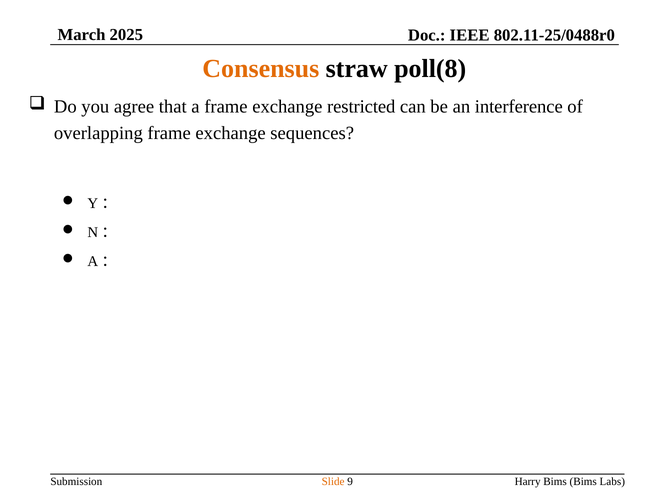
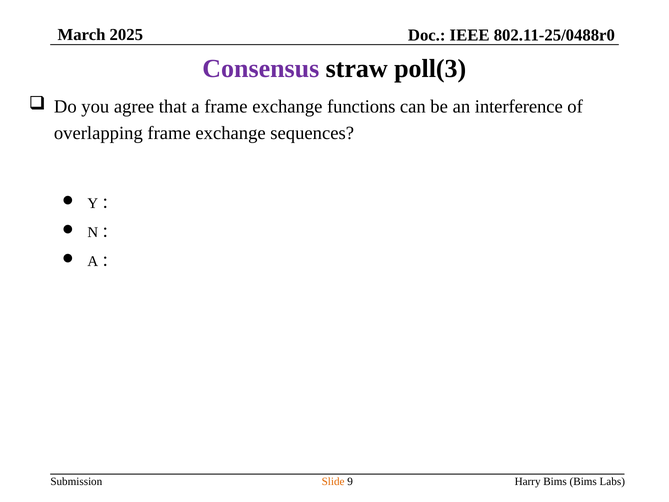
Consensus colour: orange -> purple (261, 69)
poll(8: poll(8 -> poll(3 (430, 69)
restricted: restricted -> functions (361, 106)
